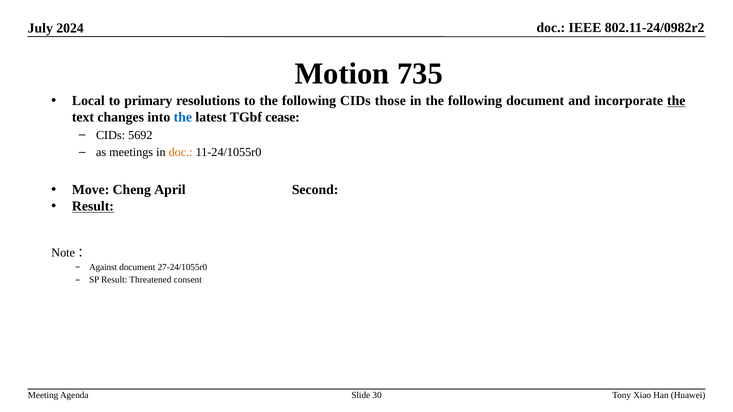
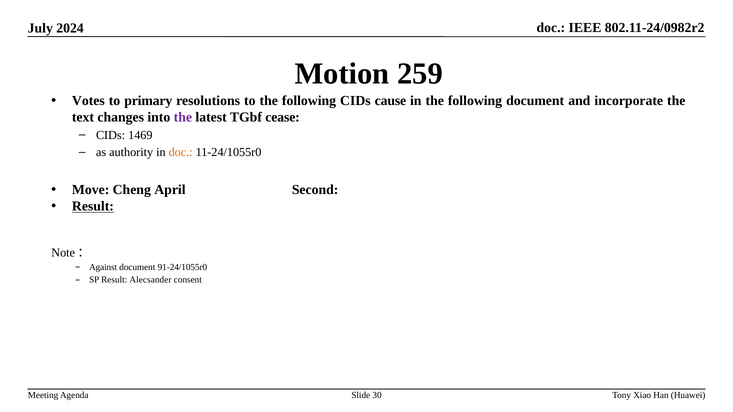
735: 735 -> 259 (420, 74)
Local: Local -> Votes (88, 101)
those: those -> cause (390, 101)
the underline: present -> none (676, 101)
the colour: blue -> purple (183, 117)
5692: 5692 -> 1469 (140, 135)
meetings: meetings -> authority (131, 152)
27-24/1055r0: 27-24/1055r0 -> 91-24/1055r0 (182, 267)
Threatened: Threatened -> Alecsander (150, 280)
